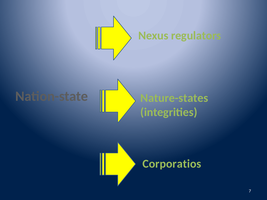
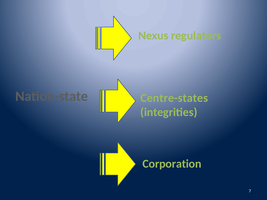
Nature-states: Nature-states -> Centre-states (174, 98)
Corporatios: Corporatios -> Corporation (172, 164)
